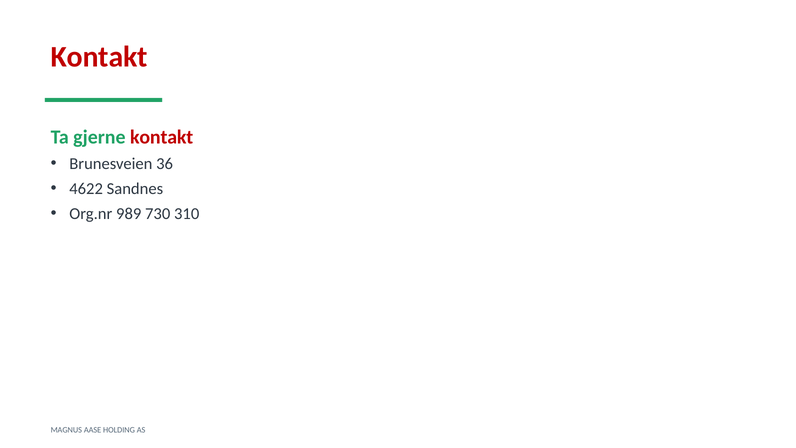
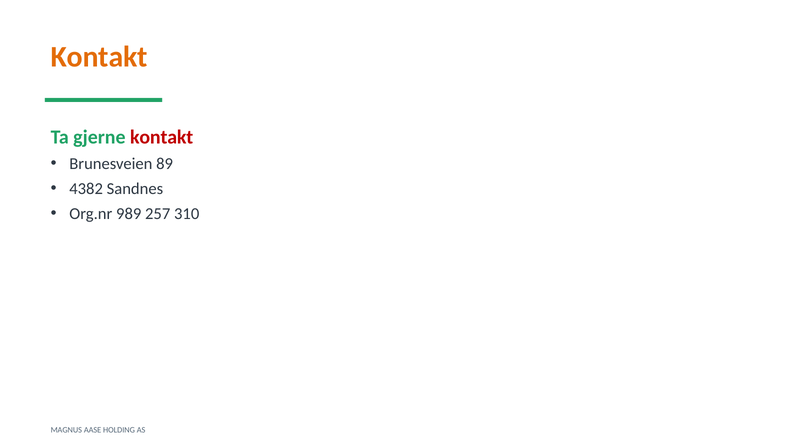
Kontakt colour: red -> orange (99, 57)
36: 36 -> 89 (165, 164)
4622: 4622 -> 4382 (86, 189)
730: 730 -> 257 (158, 213)
